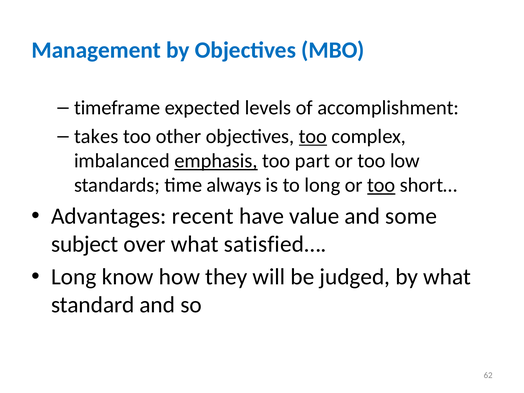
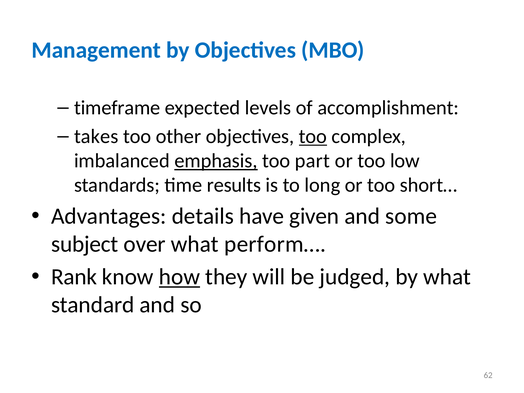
always: always -> results (234, 185)
too underline: present -> none (381, 185)
recent: recent -> details (203, 216)
value: value -> given (314, 216)
satisfied…: satisfied… -> perform… (275, 244)
Long: Long -> Rank (74, 277)
how underline: none -> present (179, 277)
